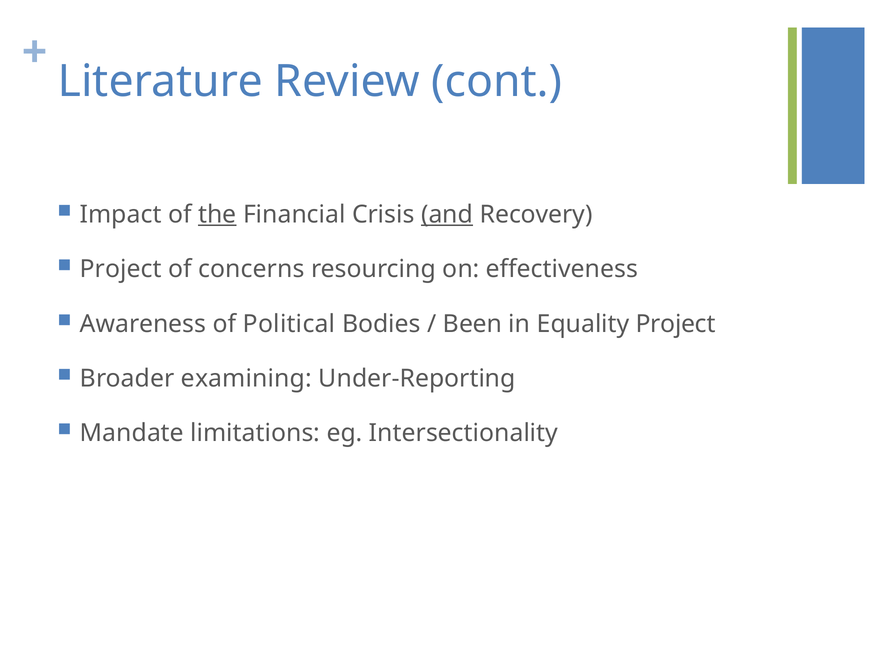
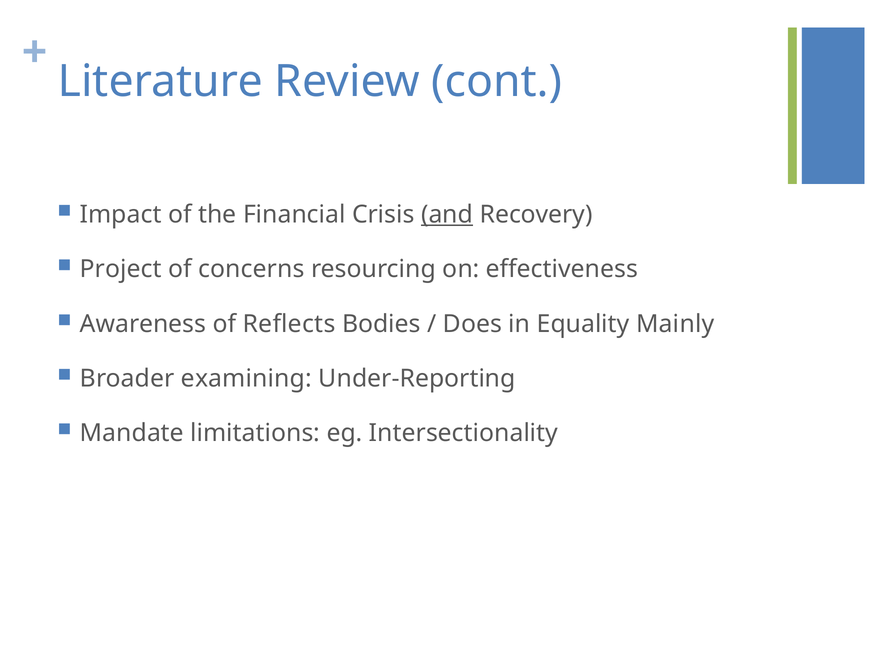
the underline: present -> none (217, 215)
Political: Political -> Reflects (289, 324)
Been: Been -> Does (472, 324)
Equality Project: Project -> Mainly (675, 324)
